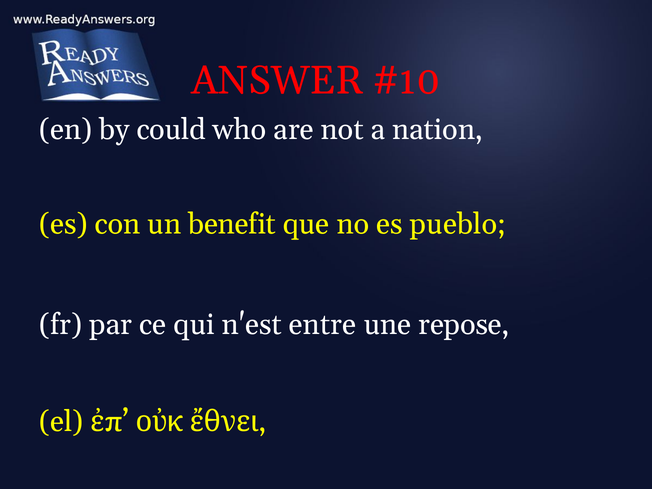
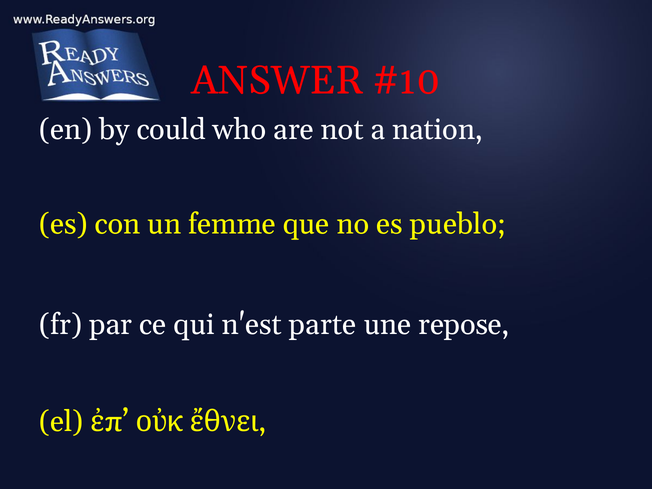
benefit: benefit -> femme (232, 224)
entre: entre -> parte (323, 325)
